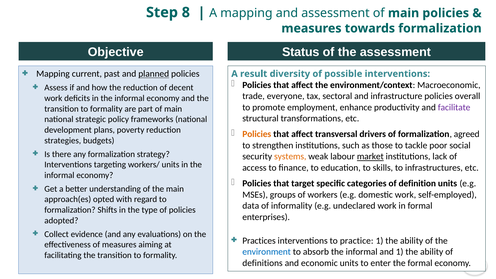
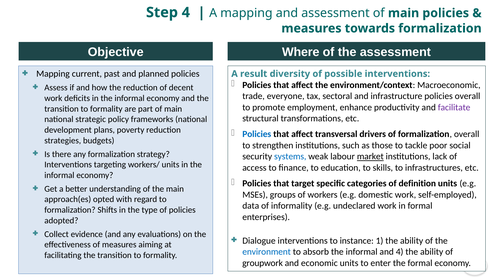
Step 8: 8 -> 4 (186, 12)
Status: Status -> Where (301, 52)
planned underline: present -> none (154, 74)
Policies colour: orange -> blue (257, 134)
formalization agreed: agreed -> overall (467, 134)
systems colour: orange -> blue (290, 157)
Practices: Practices -> Dialogue (259, 241)
practice: practice -> instance (357, 241)
and 1: 1 -> 4 (400, 252)
definitions: definitions -> groupwork (263, 263)
